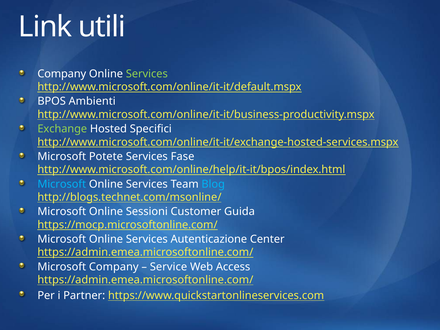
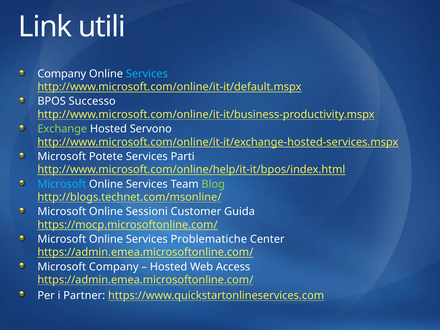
Services colour: light green -> light blue (147, 74)
Ambienti: Ambienti -> Successo (92, 101)
Specifici: Specifici -> Servono (151, 129)
Fase: Fase -> Parti (183, 156)
Blog colour: light blue -> light green (213, 184)
Autenticazione: Autenticazione -> Problematiche (209, 239)
Service: Service -> Hosted (169, 267)
